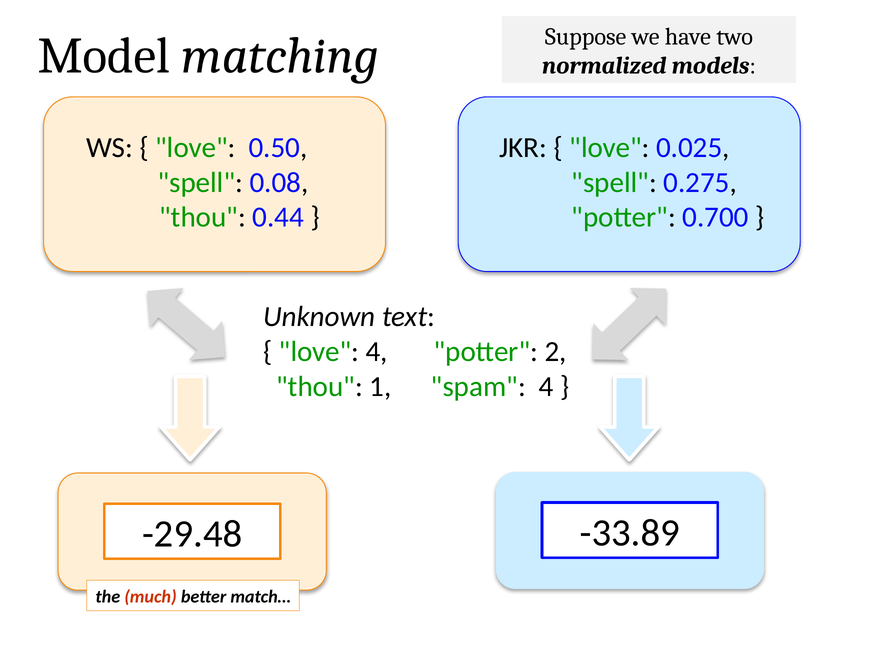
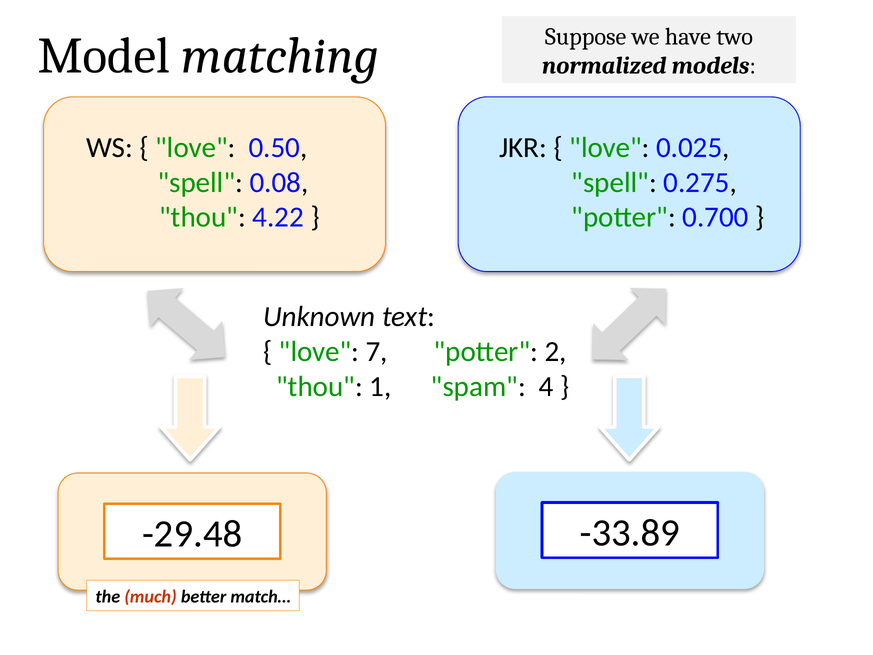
0.44: 0.44 -> 4.22 (278, 217)
love 4: 4 -> 7 (377, 351)
